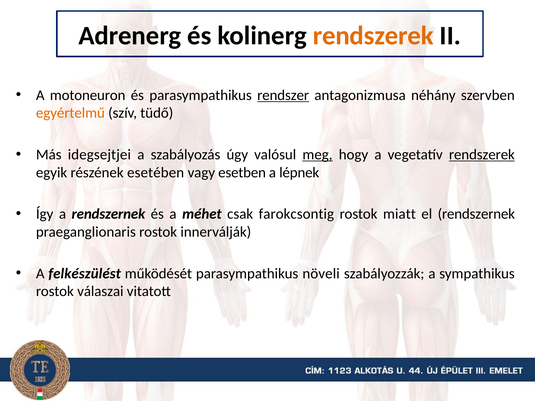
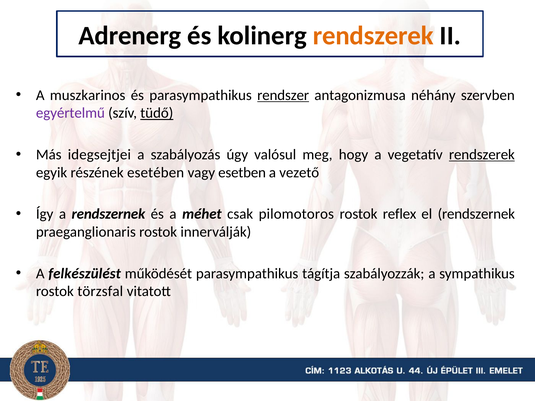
motoneuron: motoneuron -> muszkarinos (88, 95)
egyértelmű colour: orange -> purple (70, 113)
tüdő underline: none -> present (157, 113)
meg underline: present -> none (317, 155)
lépnek: lépnek -> vezető (299, 173)
farokcsontig: farokcsontig -> pilomotoros (296, 214)
miatt: miatt -> reflex (400, 214)
növeli: növeli -> tágítja (321, 274)
válaszai: válaszai -> törzsfal (100, 292)
